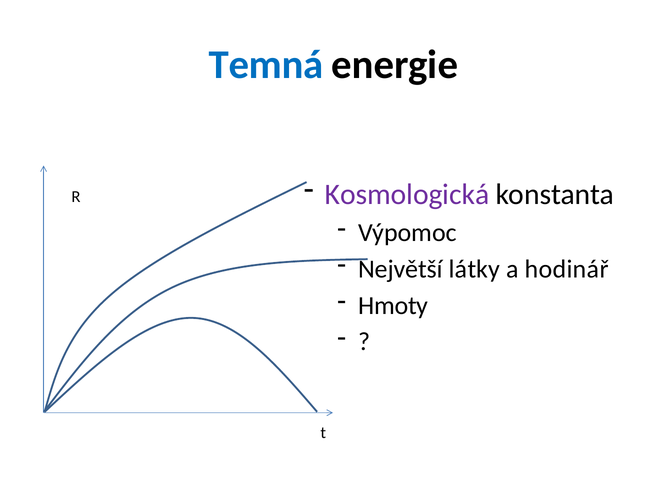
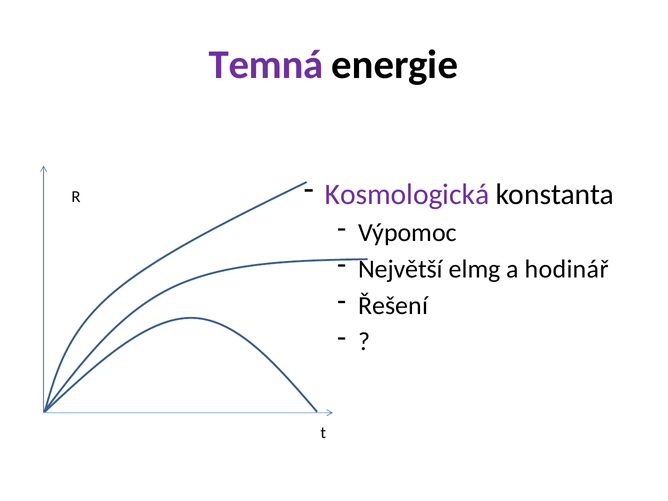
Temná colour: blue -> purple (266, 65)
látky: látky -> elmg (475, 269)
Hmoty: Hmoty -> Řešení (393, 305)
